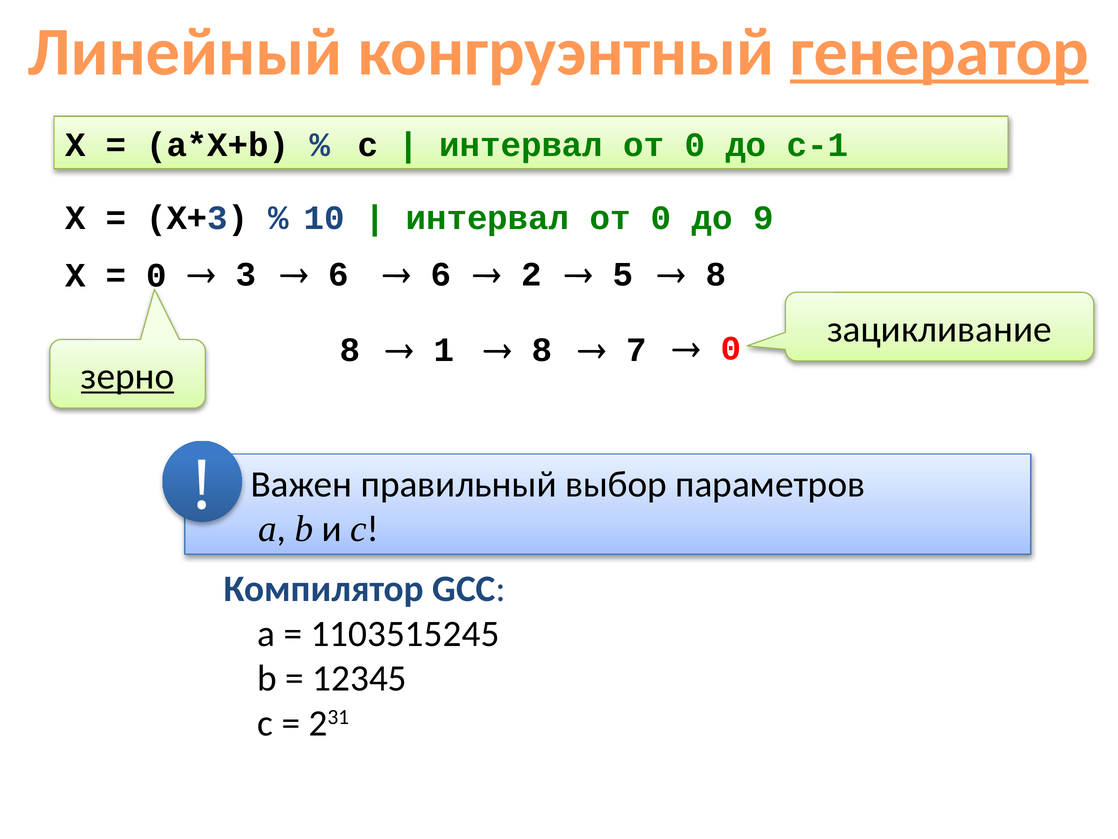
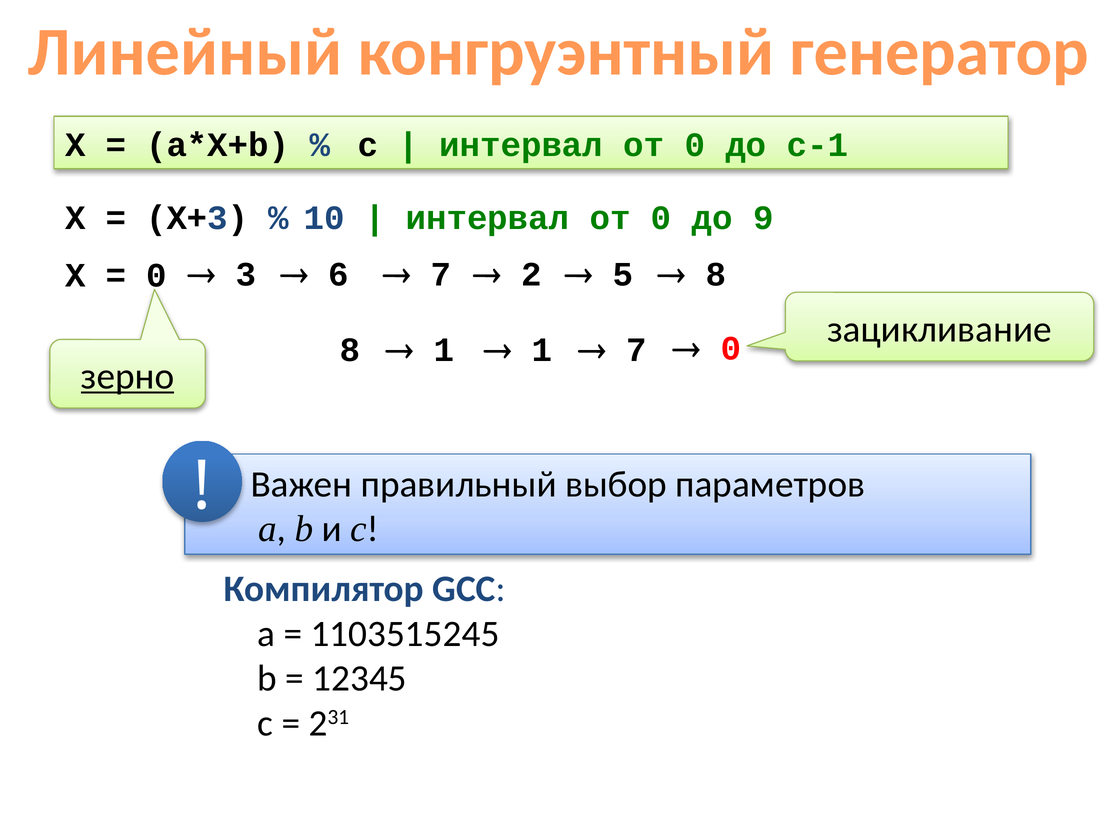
генератор underline: present -> none (939, 52)
6: 6 -> 7 (441, 274)
8: 8 -> 1 (542, 350)
